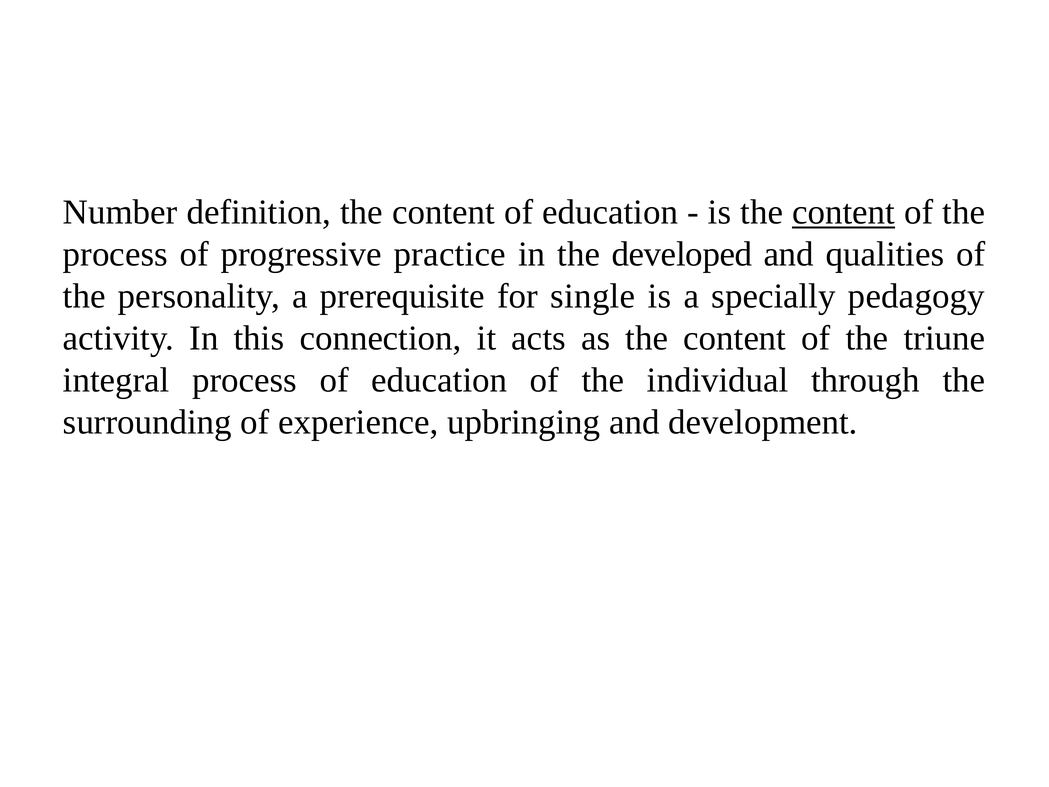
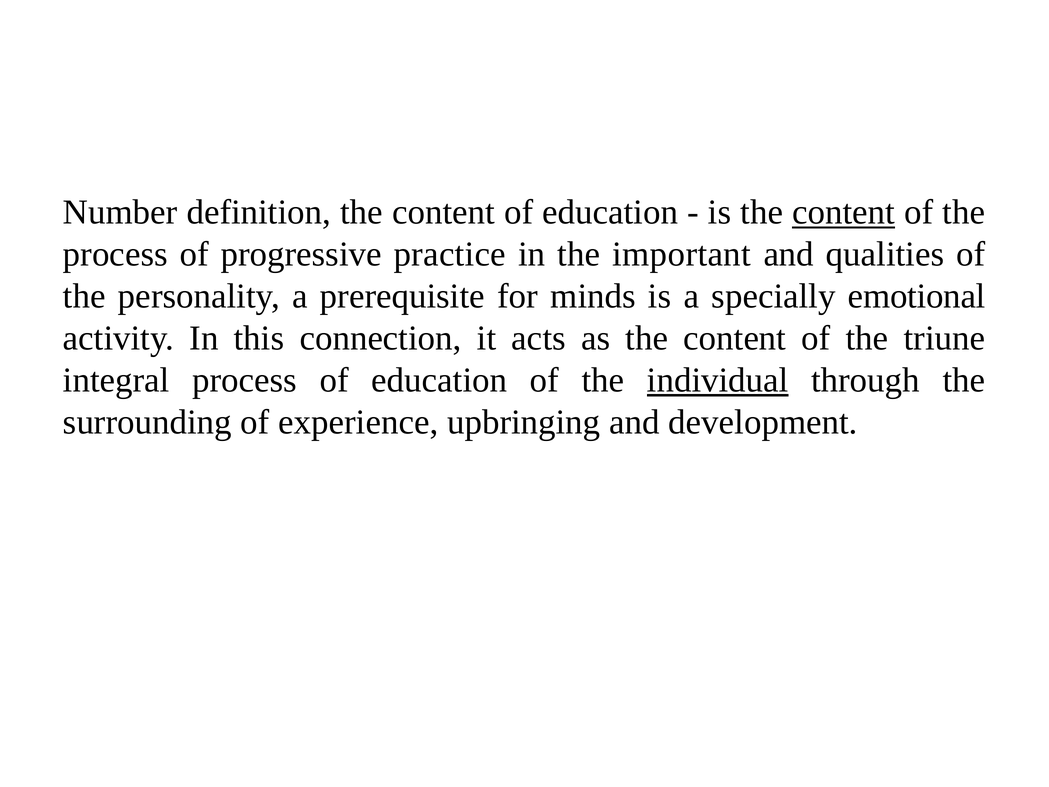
developed: developed -> important (682, 254)
single: single -> minds (593, 296)
pedagogy: pedagogy -> emotional (917, 296)
individual underline: none -> present (718, 380)
